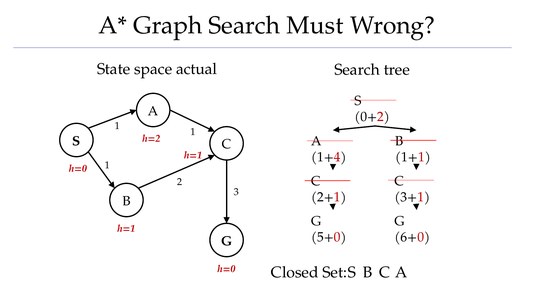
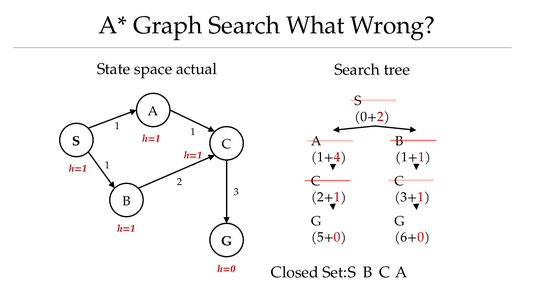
Must: Must -> What (315, 26)
h=2: h=2 -> h=1 (151, 139)
h=0: h=0 -> h=1 (78, 169)
